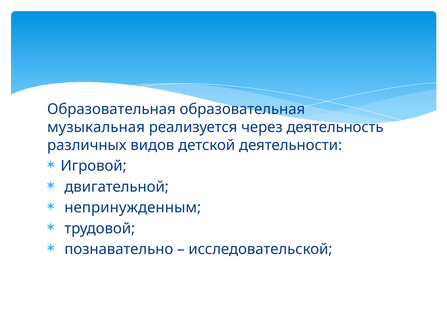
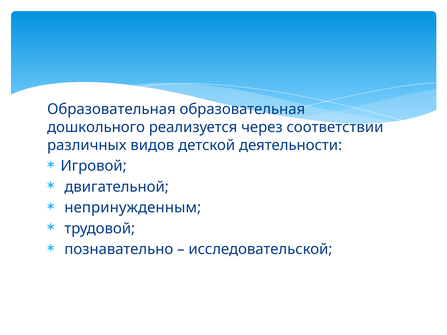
музыкальная: музыкальная -> дошкольного (96, 127)
деятельность: деятельность -> соответствии (335, 127)
